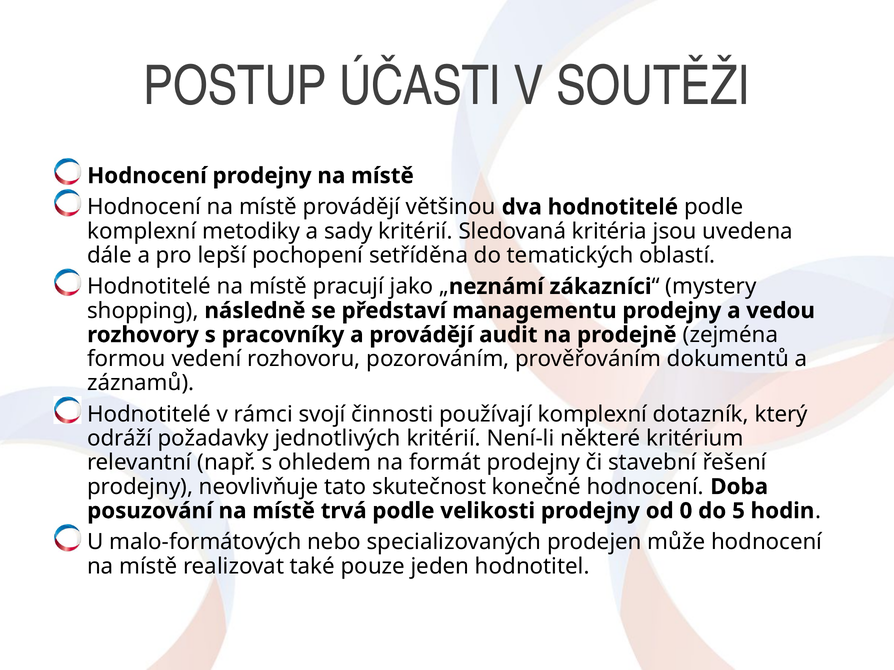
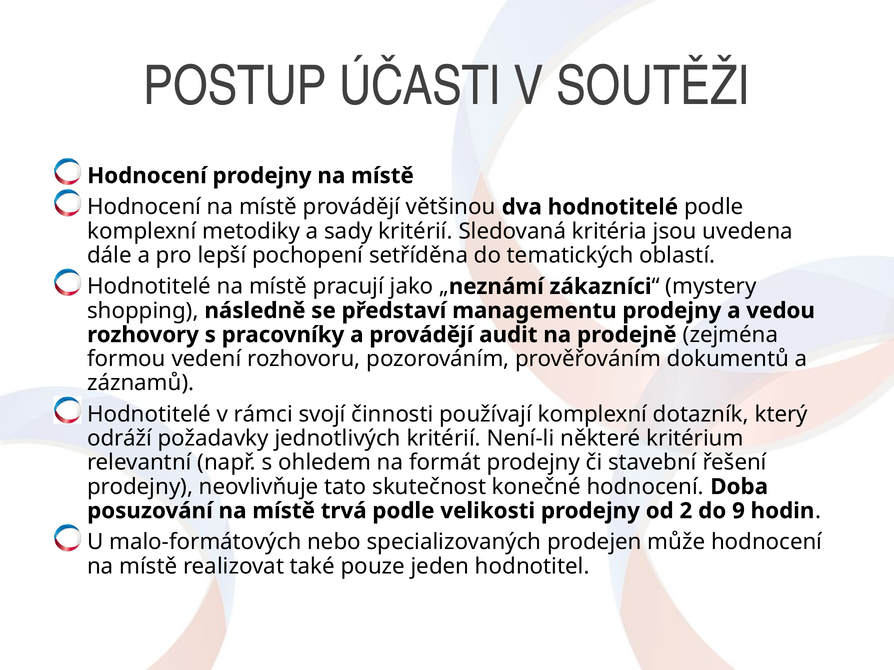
0: 0 -> 2 (686, 511)
5: 5 -> 9 (738, 511)
